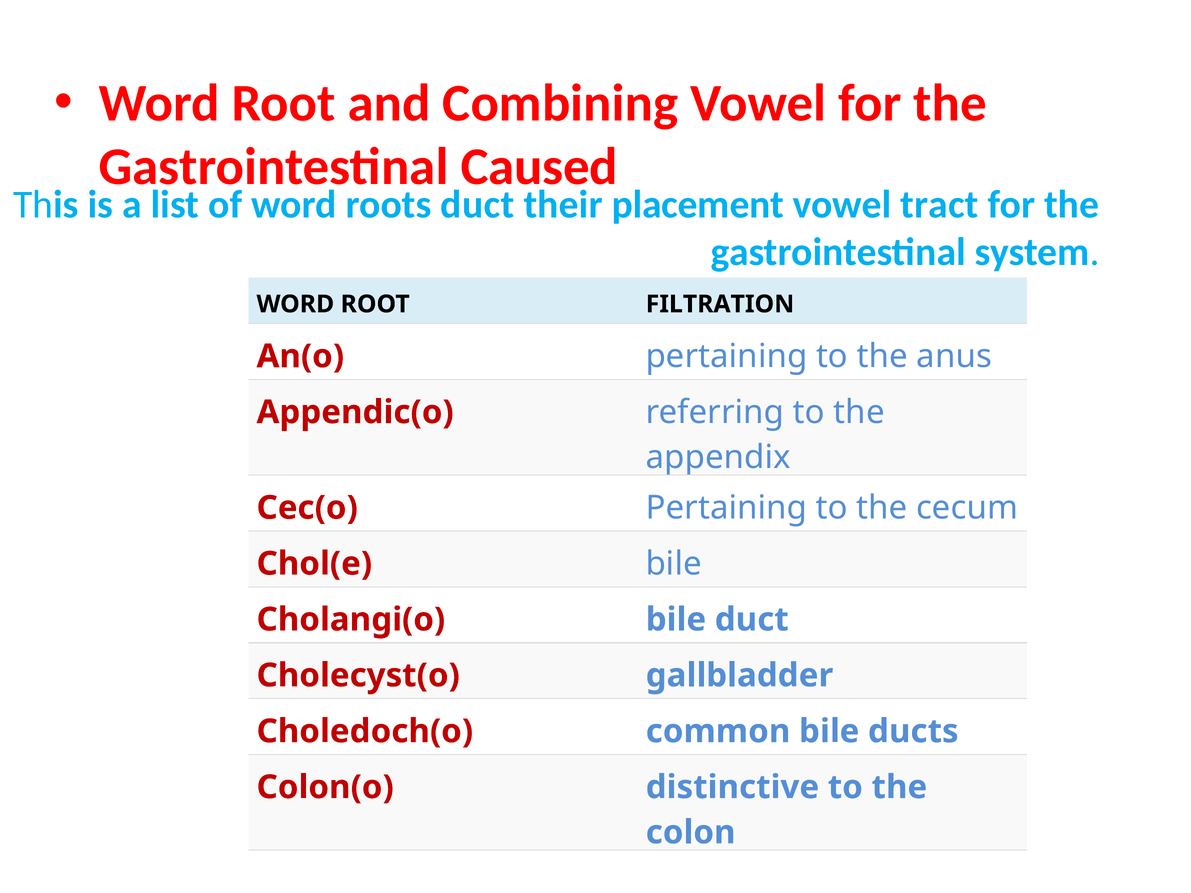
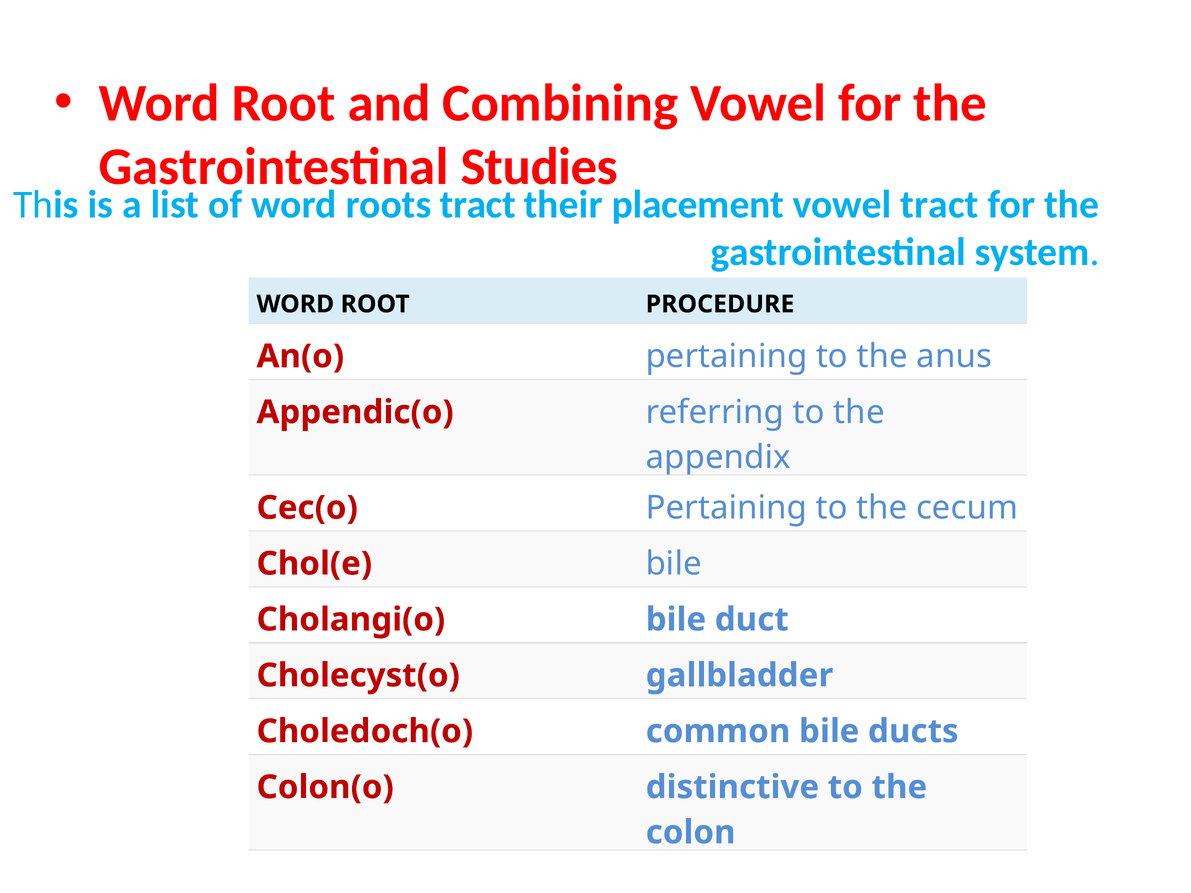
Caused: Caused -> Studies (539, 167)
roots duct: duct -> tract (478, 205)
FILTRATION: FILTRATION -> PROCEDURE (720, 304)
